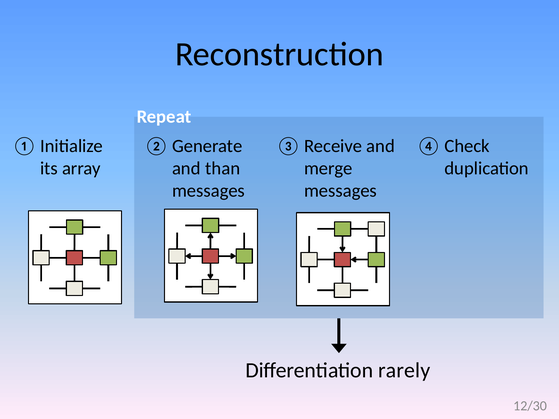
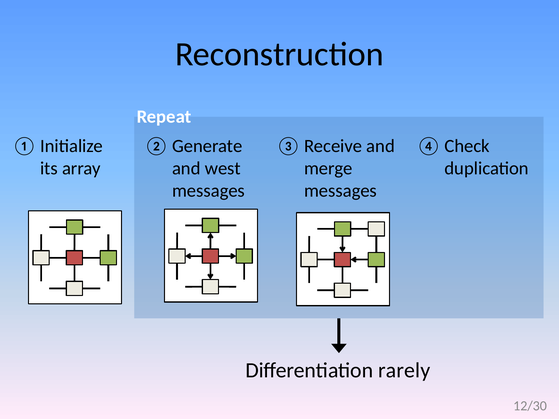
than: than -> west (223, 168)
